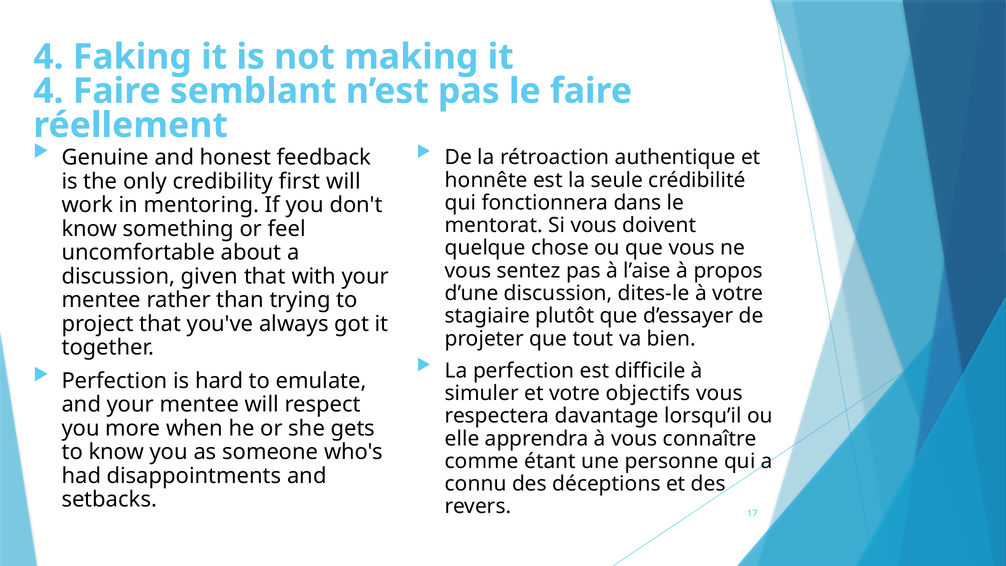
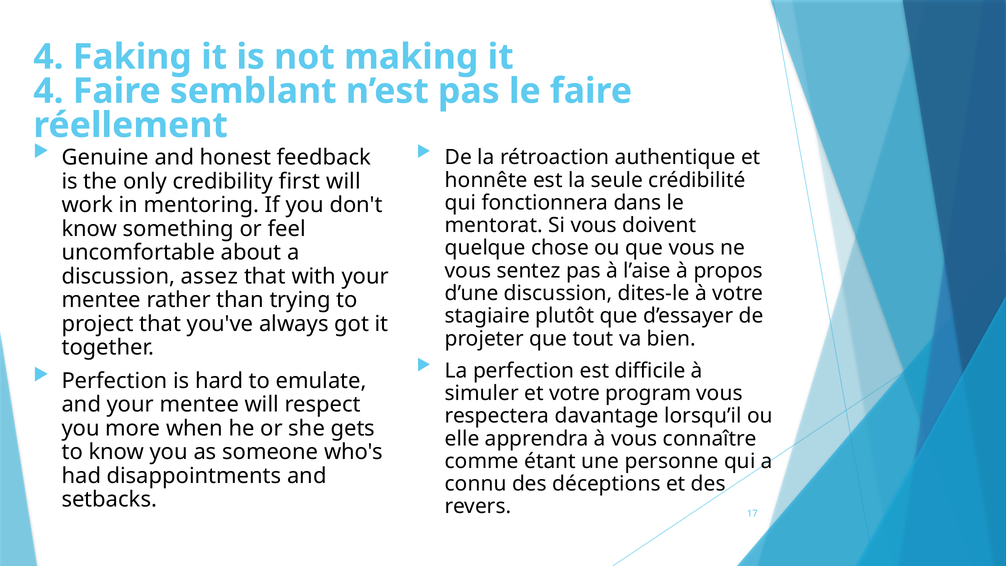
given: given -> assez (209, 276)
objectifs: objectifs -> program (648, 393)
